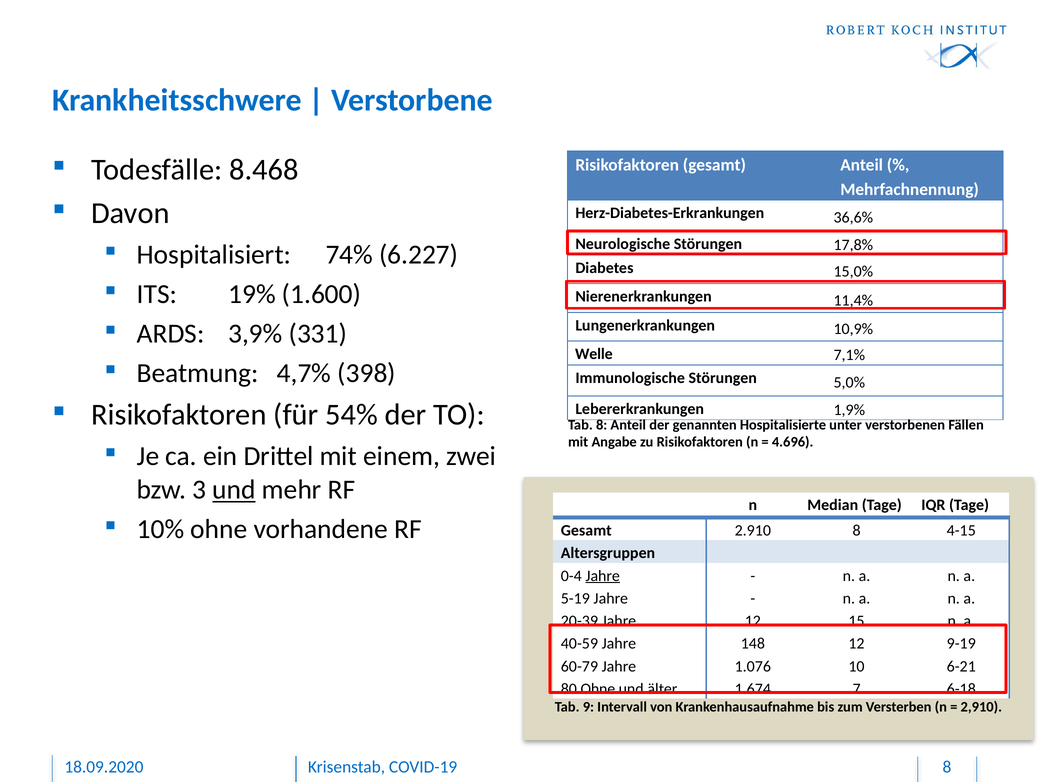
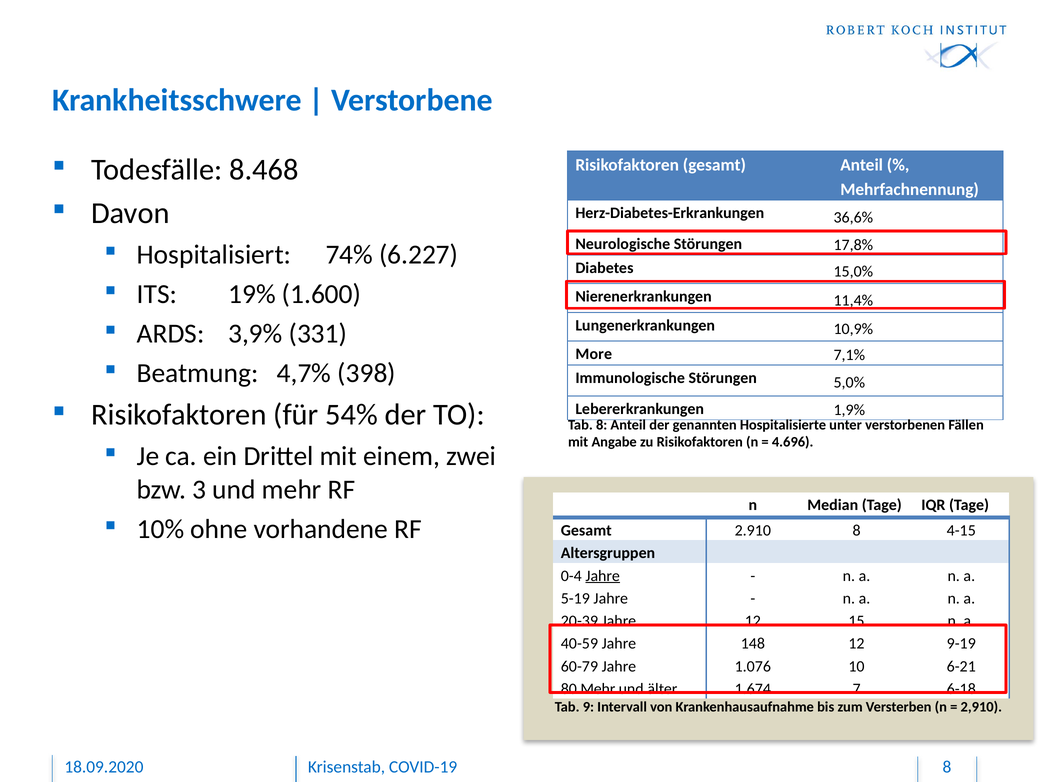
Welle: Welle -> More (594, 354)
und underline: present -> none (234, 490)
80 Ohne: Ohne -> Mehr (598, 689)
